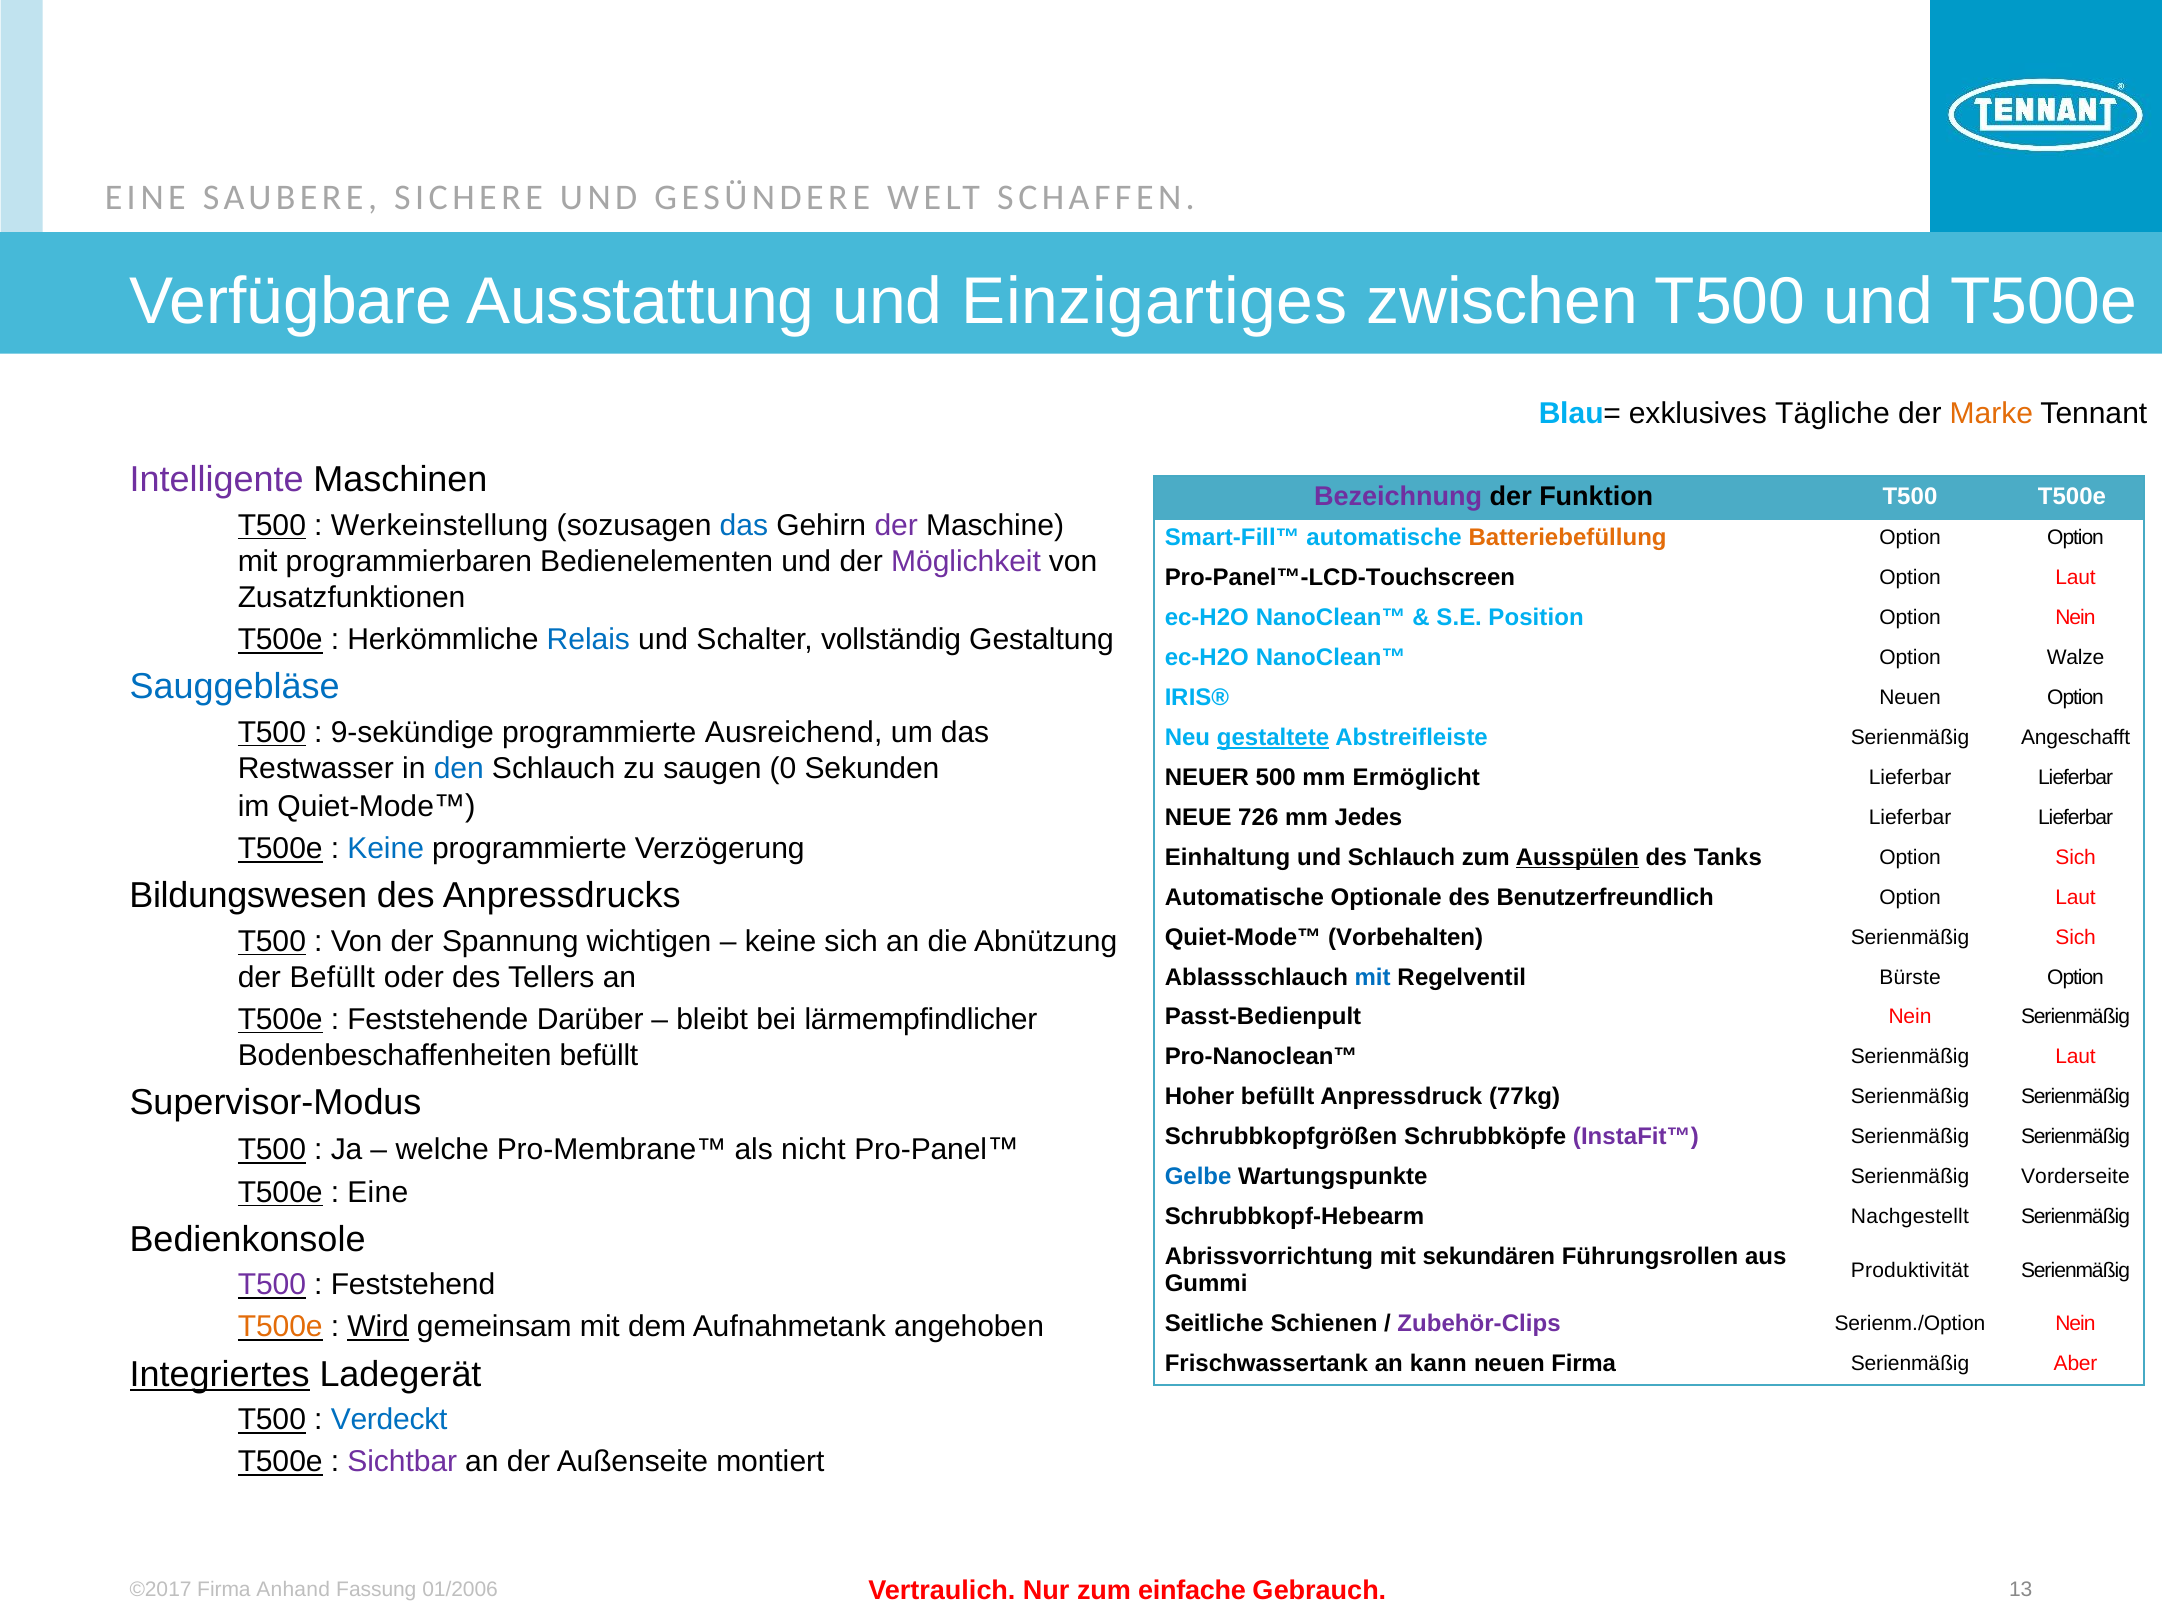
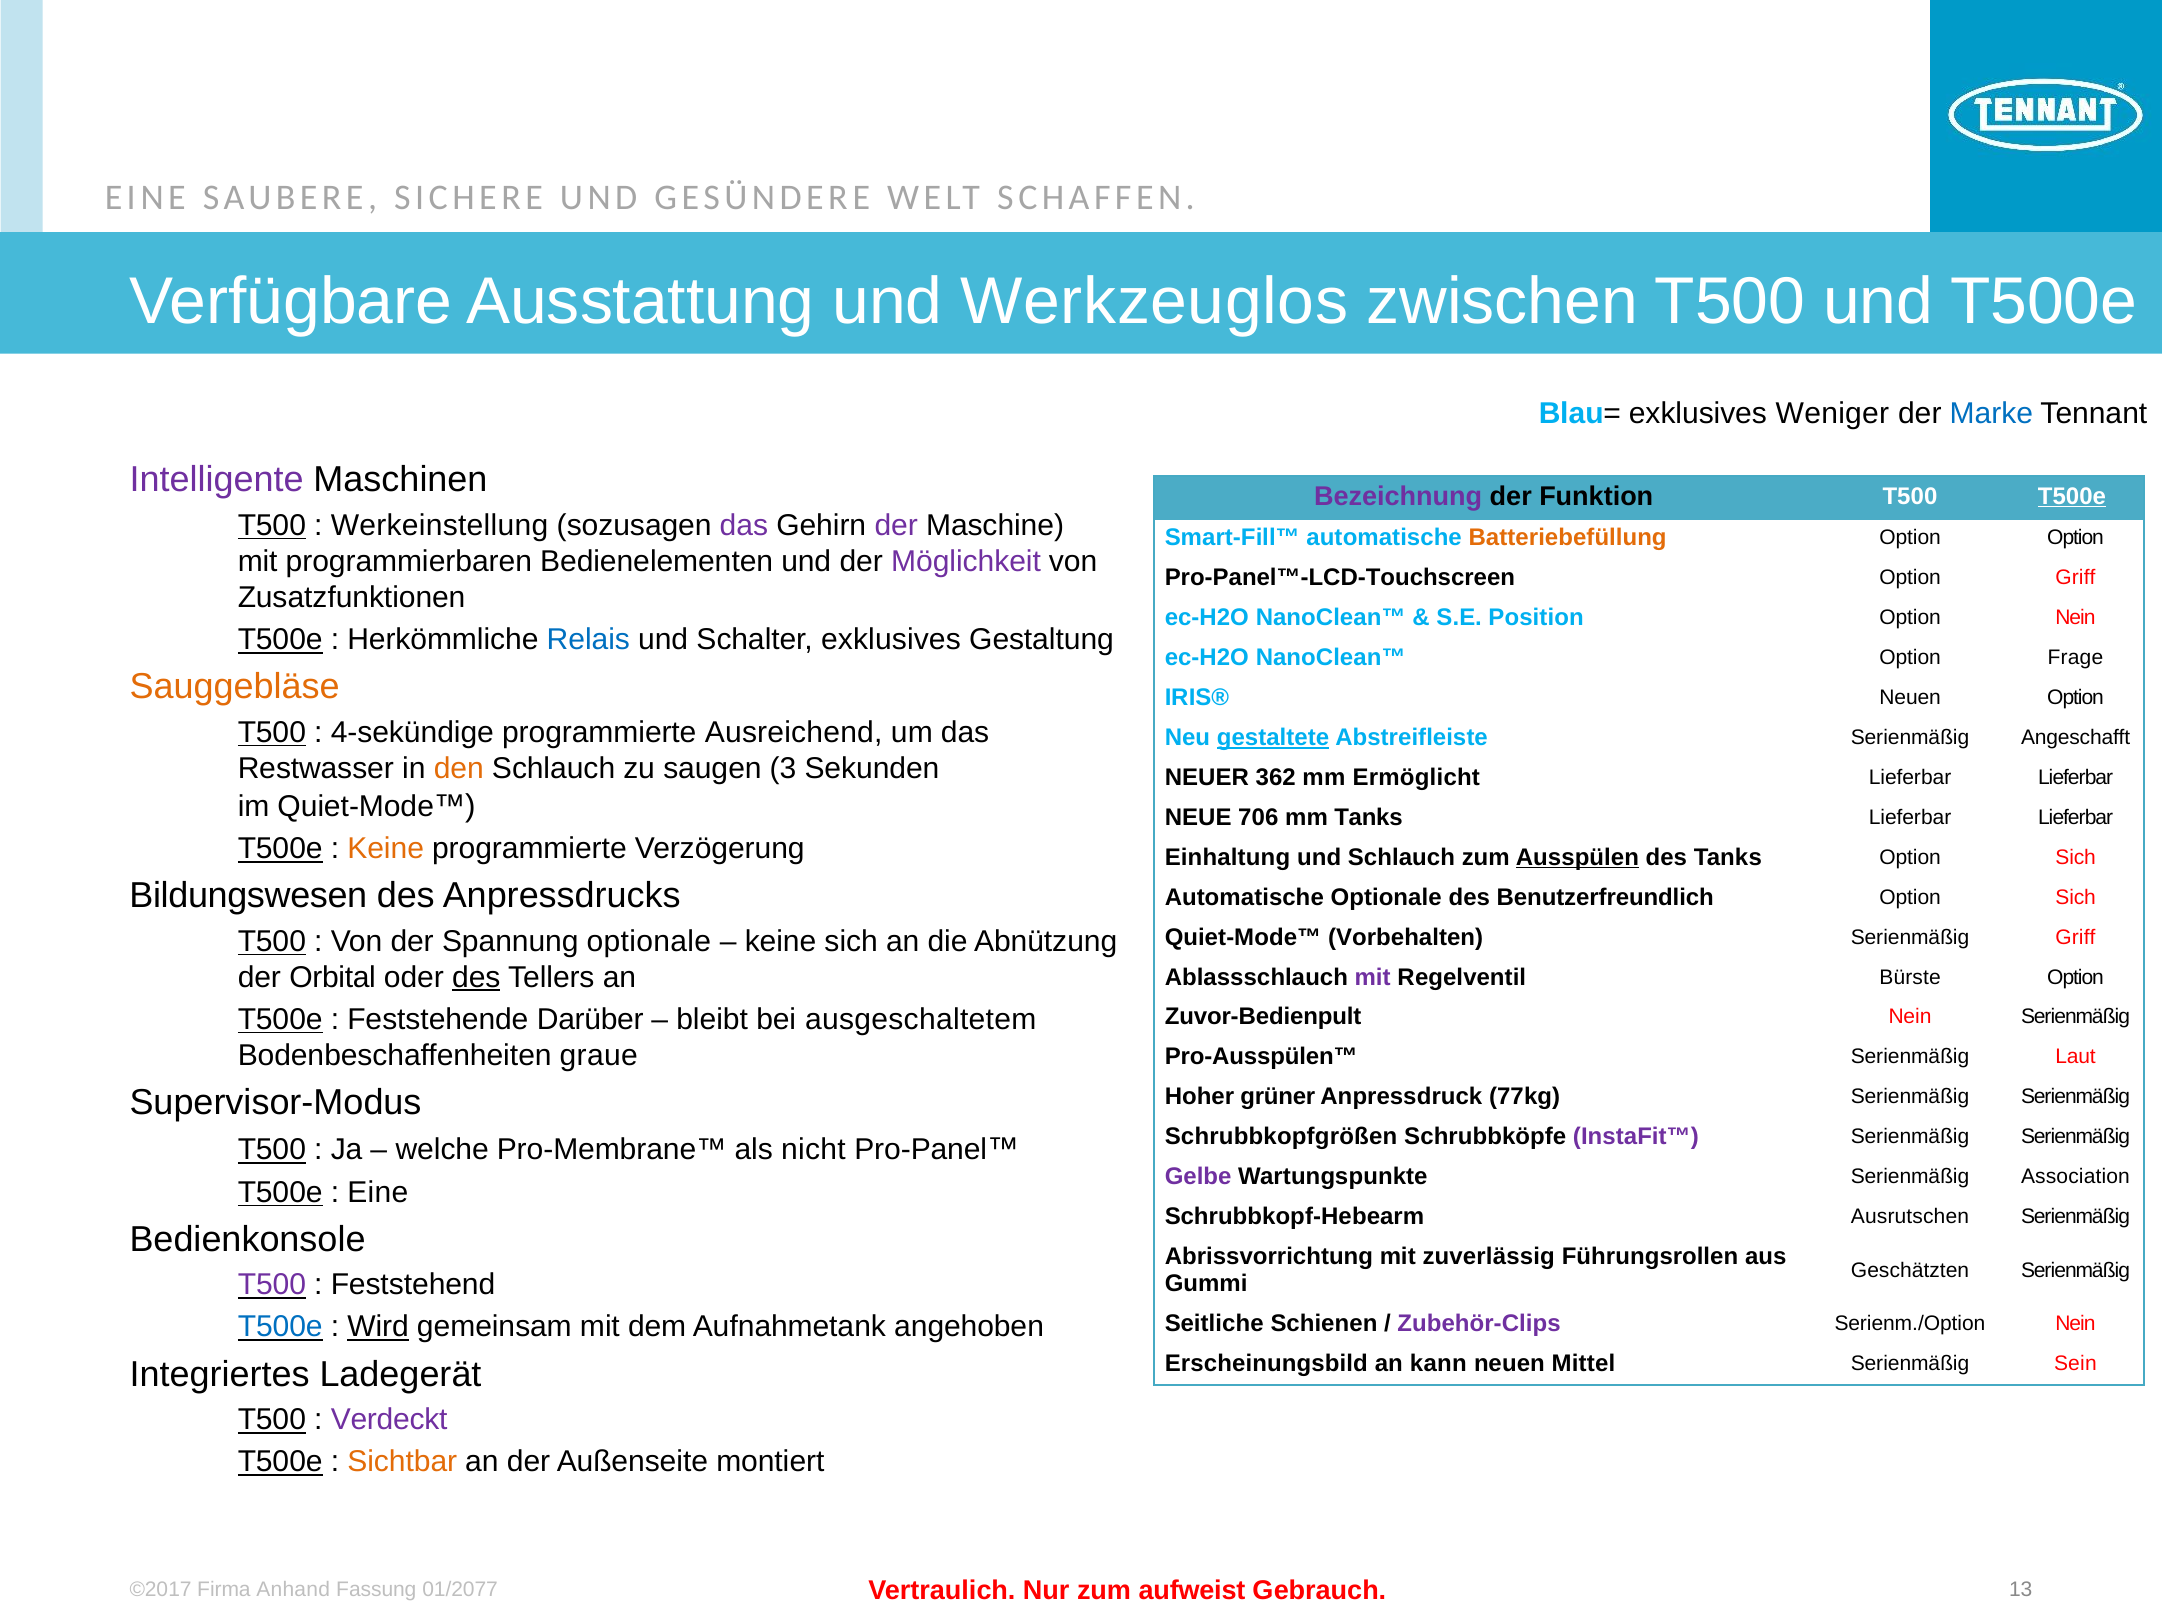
Einzigartiges: Einzigartiges -> Werkzeuglos (1154, 302)
Tägliche: Tägliche -> Weniger (1832, 413)
Marke colour: orange -> blue (1991, 413)
T500e underline: none -> present (2072, 496)
das colour: blue -> purple (744, 525)
Laut: Laut -> Griff (2075, 578)
Schalter vollständig: vollständig -> exklusives (891, 639)
Walze: Walze -> Frage (2075, 657)
Sauggebläse colour: blue -> orange (235, 687)
9-sekündige: 9-sekündige -> 4-sekündige (412, 732)
den colour: blue -> orange (459, 768)
0: 0 -> 3 (783, 768)
500: 500 -> 362 (1276, 777)
726: 726 -> 706 (1258, 817)
mm Jedes: Jedes -> Tanks (1368, 817)
Keine colour: blue -> orange (386, 848)
Laut: Laut -> Sich (2076, 897)
Serienmäßig Sich: Sich -> Griff (2075, 937)
Spannung wichtigen: wichtigen -> optionale (649, 941)
der Befüllt: Befüllt -> Orbital (333, 977)
des underline: none -> present (476, 977)
mit colour: blue -> purple (1373, 977)
lärmempfindlicher: lärmempfindlicher -> ausgeschaltetem (921, 1019)
Passt-Bedienpult: Passt-Bedienpult -> Zuvor-Bedienpult (1263, 1017)
Bodenbeschaffenheiten befüllt: befüllt -> graue (599, 1055)
Pro-Nanoclean™: Pro-Nanoclean™ -> Pro-Ausspülen™ (1261, 1057)
Hoher befüllt: befüllt -> grüner (1278, 1097)
Gelbe colour: blue -> purple (1198, 1176)
Vorderseite: Vorderseite -> Association (2075, 1176)
Nachgestellt: Nachgestellt -> Ausrutschen (1910, 1216)
sekundären: sekundären -> zuverlässig (1489, 1256)
Produktivität: Produktivität -> Geschätzten (1910, 1270)
T500e colour: orange -> blue (280, 1327)
Frischwassertank: Frischwassertank -> Erscheinungsbild (1266, 1363)
neuen Firma: Firma -> Mittel (1583, 1363)
Aber: Aber -> Sein (2075, 1363)
Integriertes underline: present -> none (220, 1374)
Verdeckt colour: blue -> purple (389, 1419)
Sichtbar colour: purple -> orange (402, 1461)
01/2006: 01/2006 -> 01/2077 (460, 1589)
einfache: einfache -> aufweist (1192, 1590)
